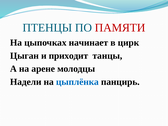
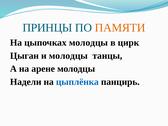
ПТЕНЦЫ: ПТЕНЦЫ -> ПРИНЦЫ (47, 28)
ПАМЯТИ colour: red -> orange (120, 28)
цыпочках начинает: начинает -> молодцы (88, 43)
и приходит: приходит -> молодцы (68, 56)
